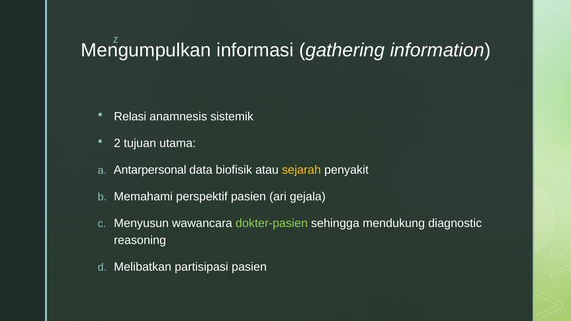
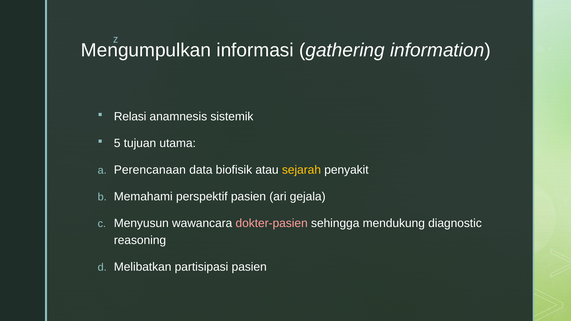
2: 2 -> 5 (117, 143)
Antarpersonal: Antarpersonal -> Perencanaan (150, 170)
dokter-pasien colour: light green -> pink (272, 223)
